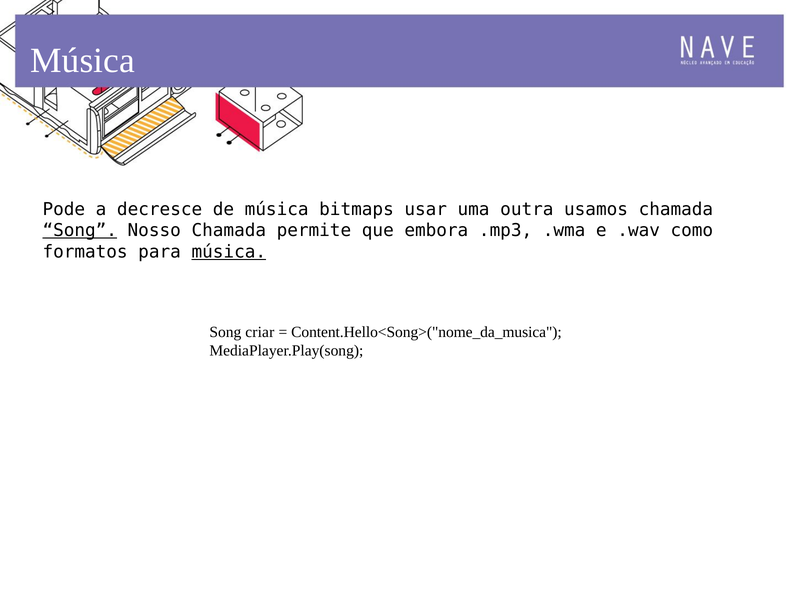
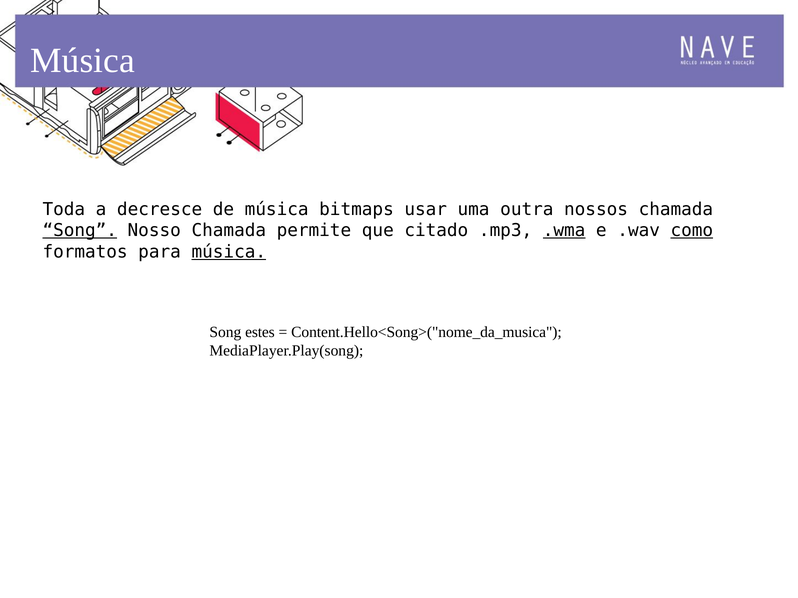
Pode: Pode -> Toda (64, 209)
usamos: usamos -> nossos (596, 209)
embora: embora -> citado (436, 231)
.wma underline: none -> present (564, 231)
como underline: none -> present (692, 231)
criar: criar -> estes (260, 332)
